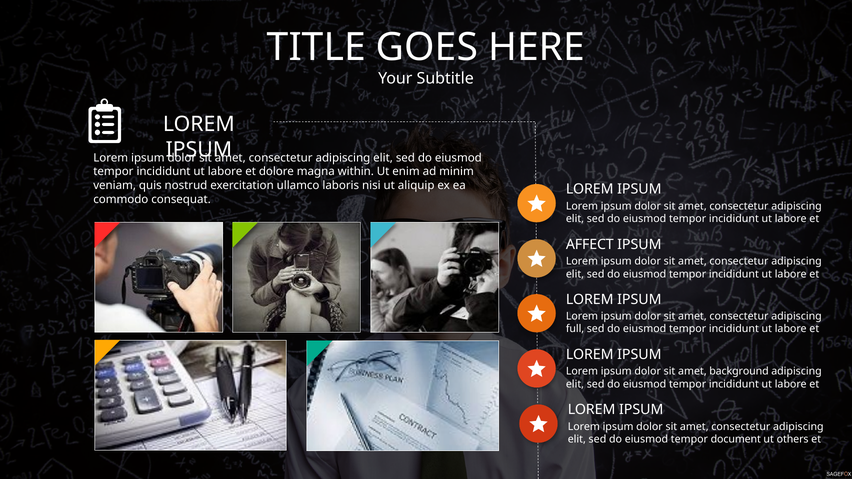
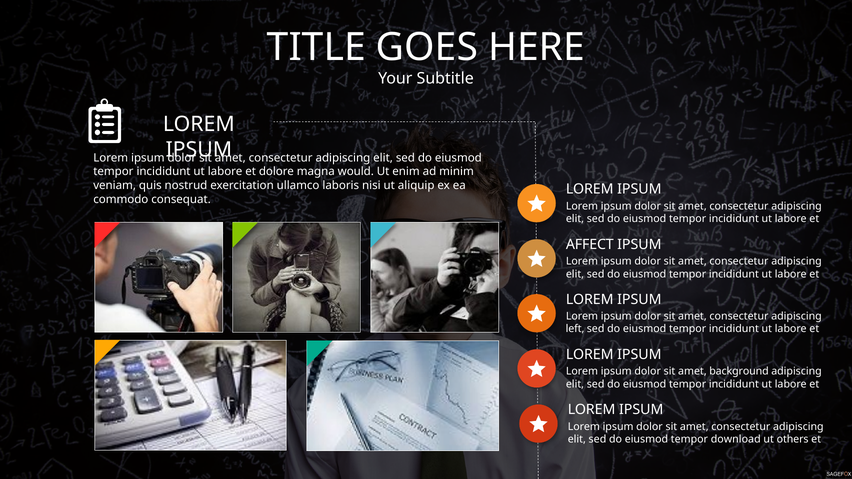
within: within -> would (356, 172)
sit underline: none -> present (670, 206)
full: full -> left (575, 329)
document: document -> download (736, 440)
